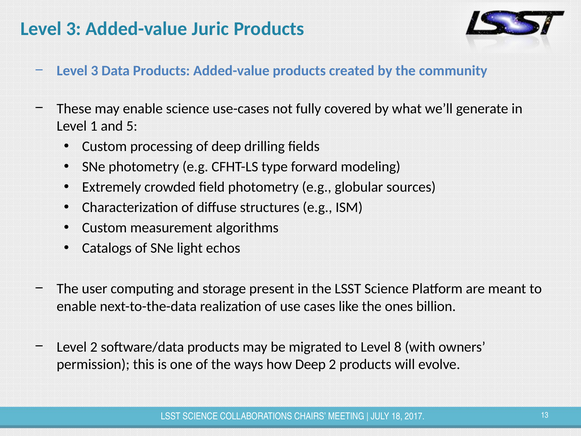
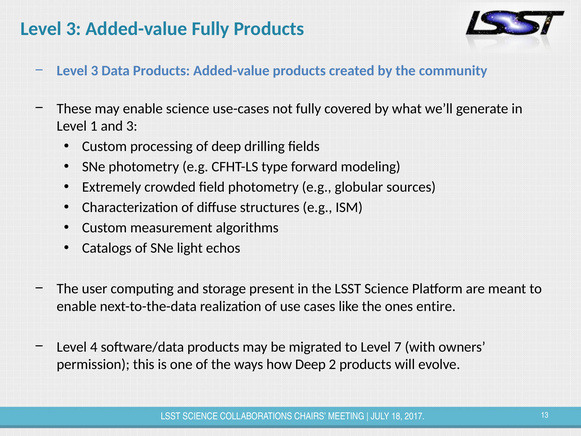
Added-value Juric: Juric -> Fully (211, 29)
and 5: 5 -> 3 (132, 126)
billion: billion -> entire (436, 306)
Level 2: 2 -> 4 (94, 347)
8: 8 -> 7 (398, 347)
